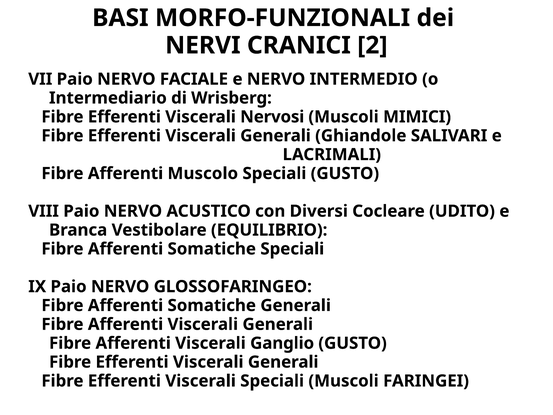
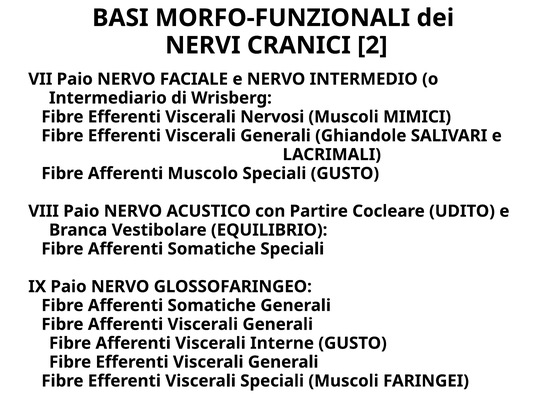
Diversi: Diversi -> Partire (319, 211)
Ganglio: Ganglio -> Interne (282, 343)
